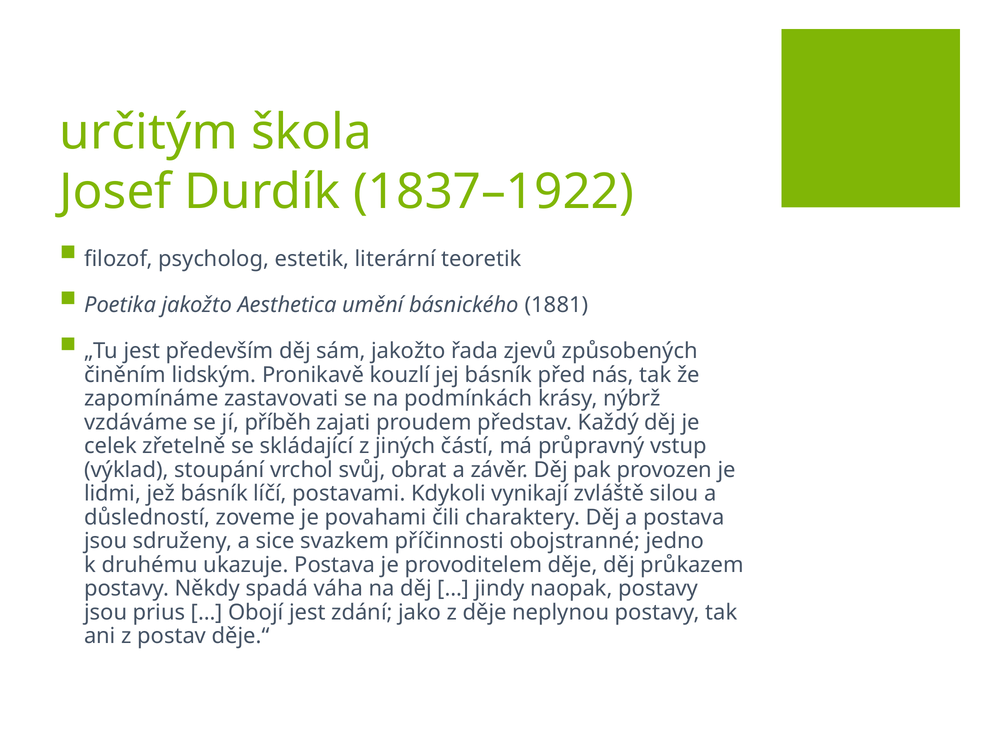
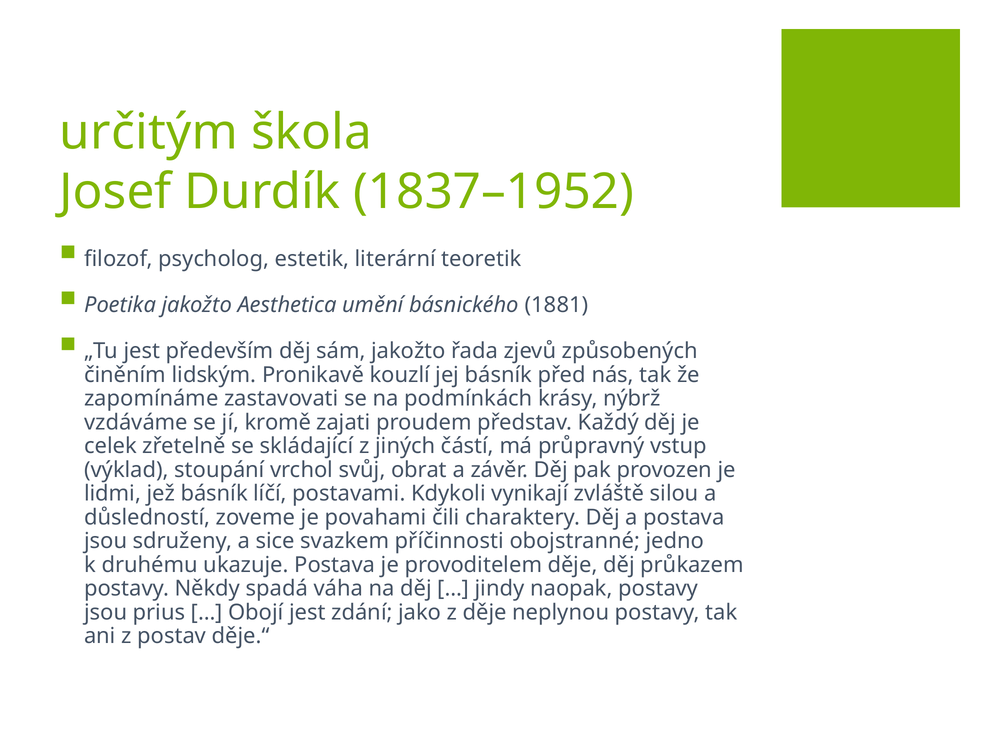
1837–1922: 1837–1922 -> 1837–1952 (494, 192)
příběh: příběh -> kromě (278, 423)
